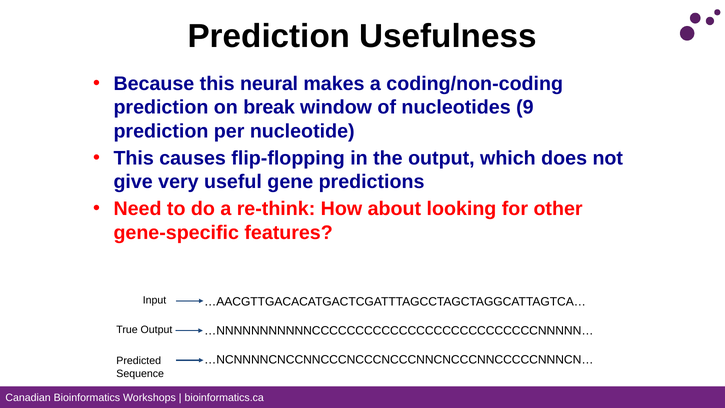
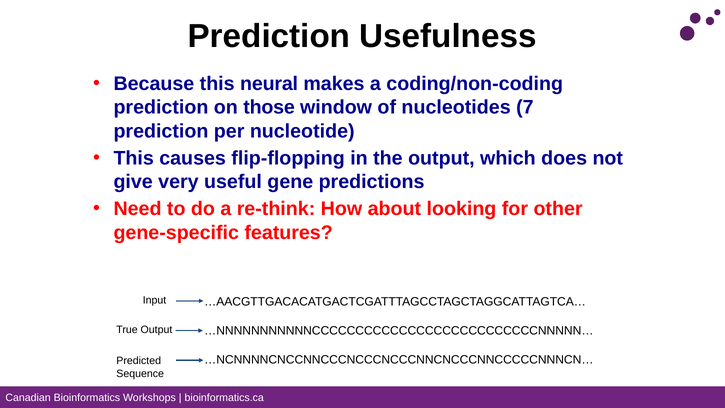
break: break -> those (269, 107)
9: 9 -> 7 (525, 107)
